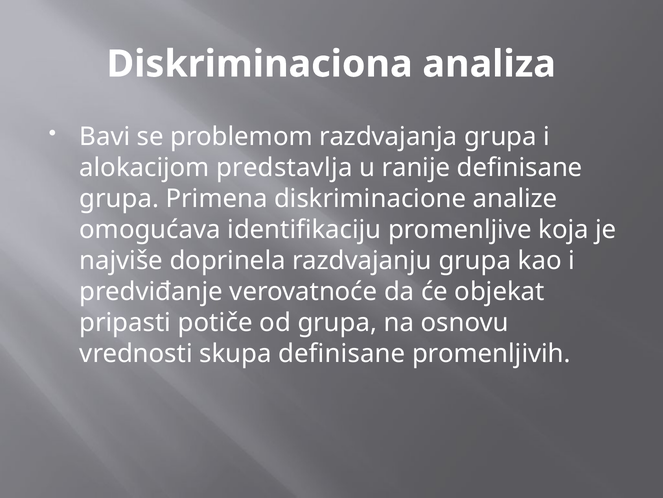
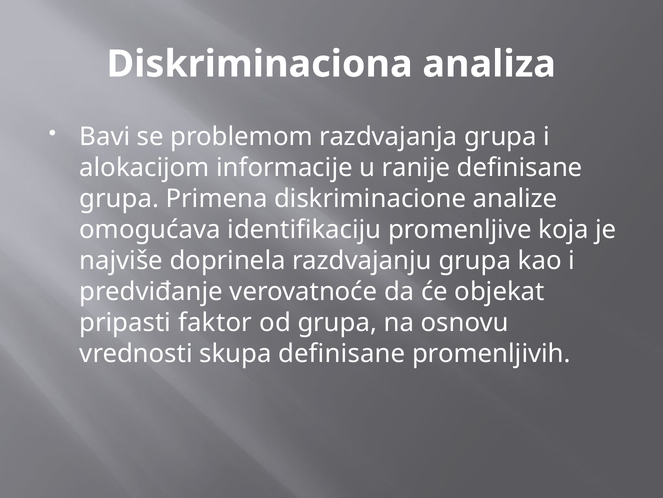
predstavlja: predstavlja -> informacije (284, 168)
potiče: potiče -> faktor (215, 322)
